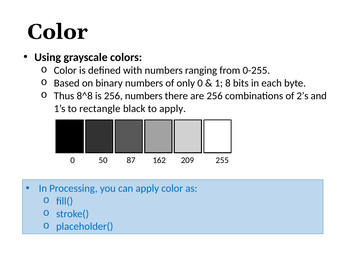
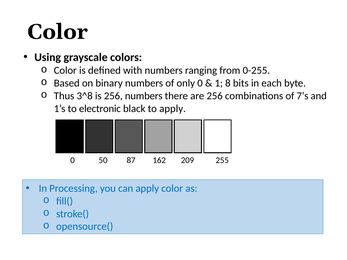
8^8: 8^8 -> 3^8 (85, 96)
2’s: 2’s -> 7’s (303, 96)
rectangle: rectangle -> electronic (100, 109)
placeholder(: placeholder( -> opensource( (85, 227)
